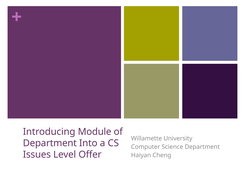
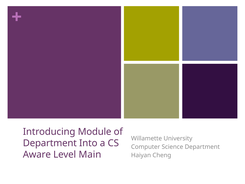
Issues: Issues -> Aware (37, 154)
Offer: Offer -> Main (90, 154)
